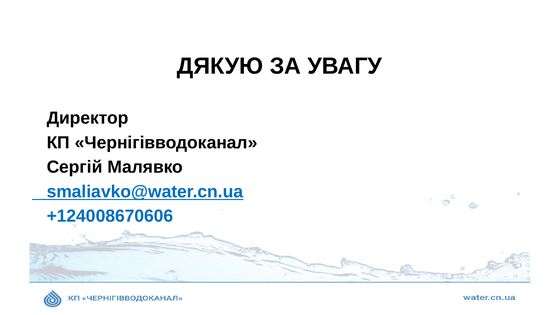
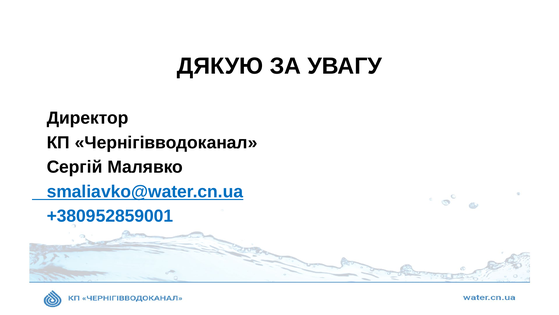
+124008670606: +124008670606 -> +380952859001 (110, 216)
